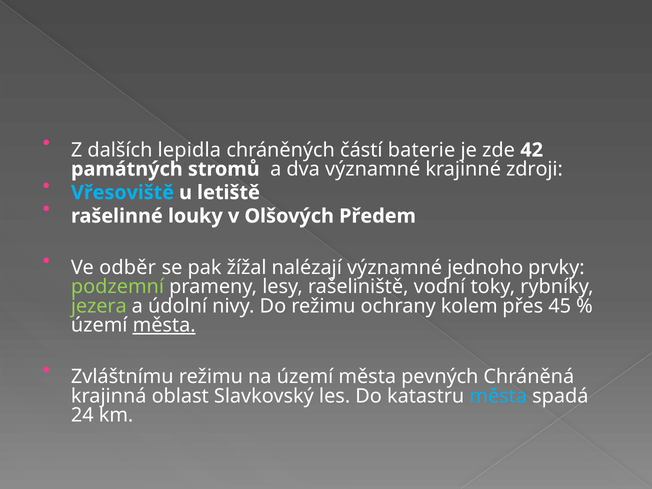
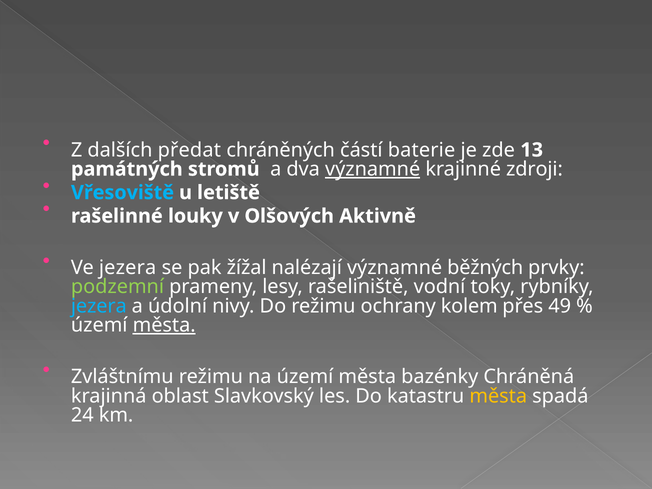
lepidla: lepidla -> předat (189, 150)
42: 42 -> 13 (532, 150)
významné underline: none -> present (373, 169)
Předem: Předem -> Aktivně (378, 216)
Ve odběr: odběr -> jezera (128, 268)
jednoho: jednoho -> běžných (485, 268)
jezera colour: light green -> light blue (99, 306)
45: 45 -> 49 (560, 306)
pevných: pevných -> bazénky (440, 377)
města colour: light blue -> yellow (498, 396)
